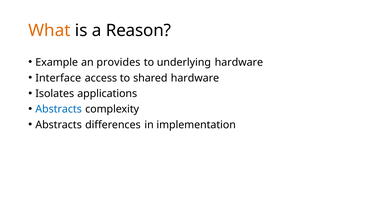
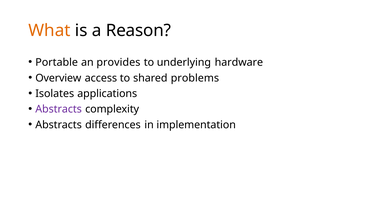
Example: Example -> Portable (57, 62)
Interface: Interface -> Overview (58, 78)
shared hardware: hardware -> problems (195, 78)
Abstracts colour: blue -> purple (59, 109)
